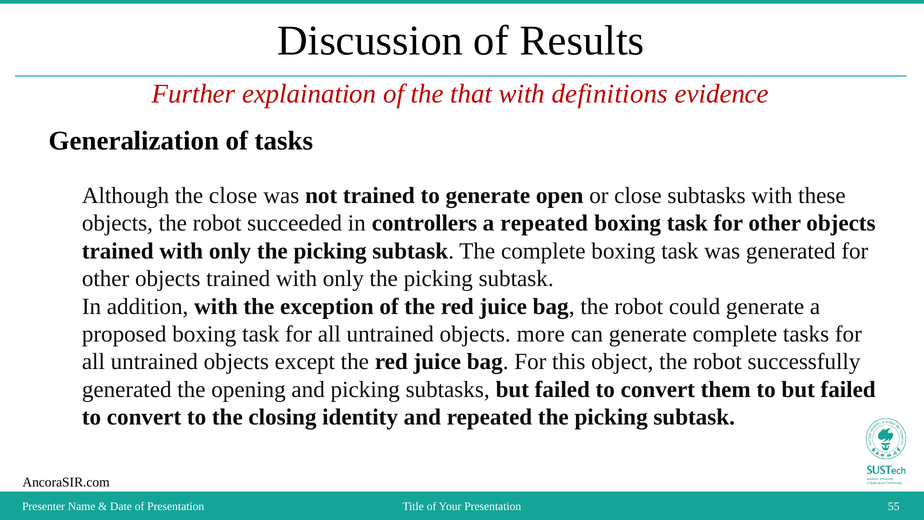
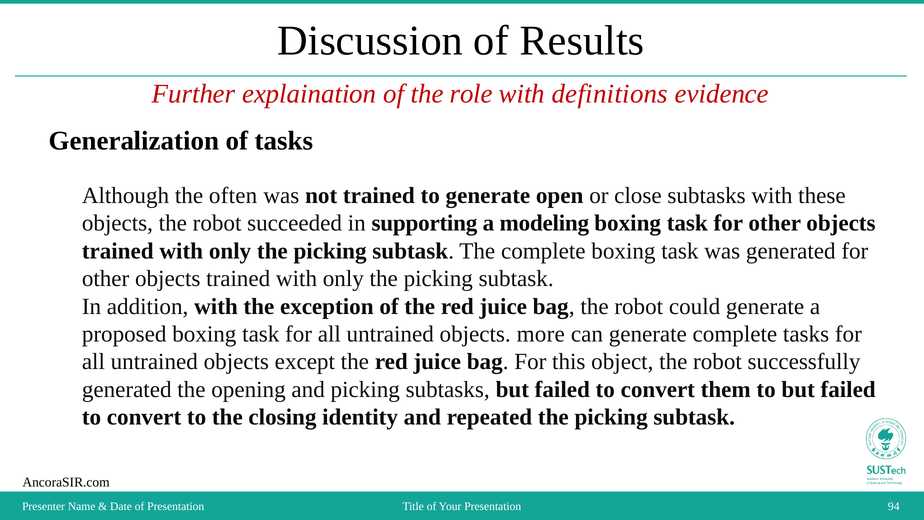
that: that -> role (471, 94)
the close: close -> often (233, 195)
controllers: controllers -> supporting (424, 223)
a repeated: repeated -> modeling (544, 223)
55: 55 -> 94 (894, 506)
